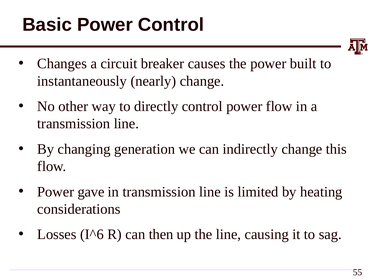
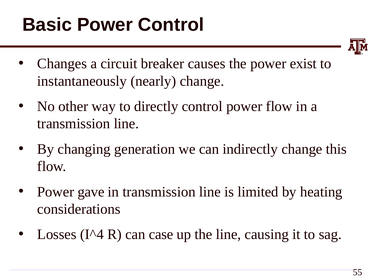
built: built -> exist (303, 64)
I^6: I^6 -> I^4 (92, 234)
then: then -> case (161, 234)
